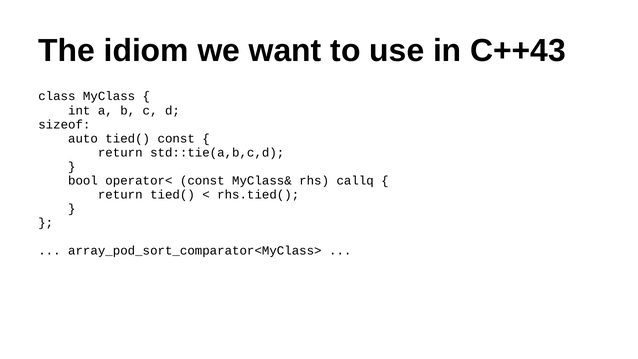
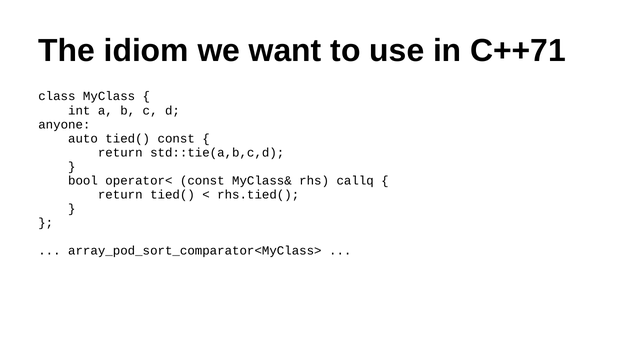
C++43: C++43 -> C++71 (518, 50)
sizeof: sizeof -> anyone (64, 124)
